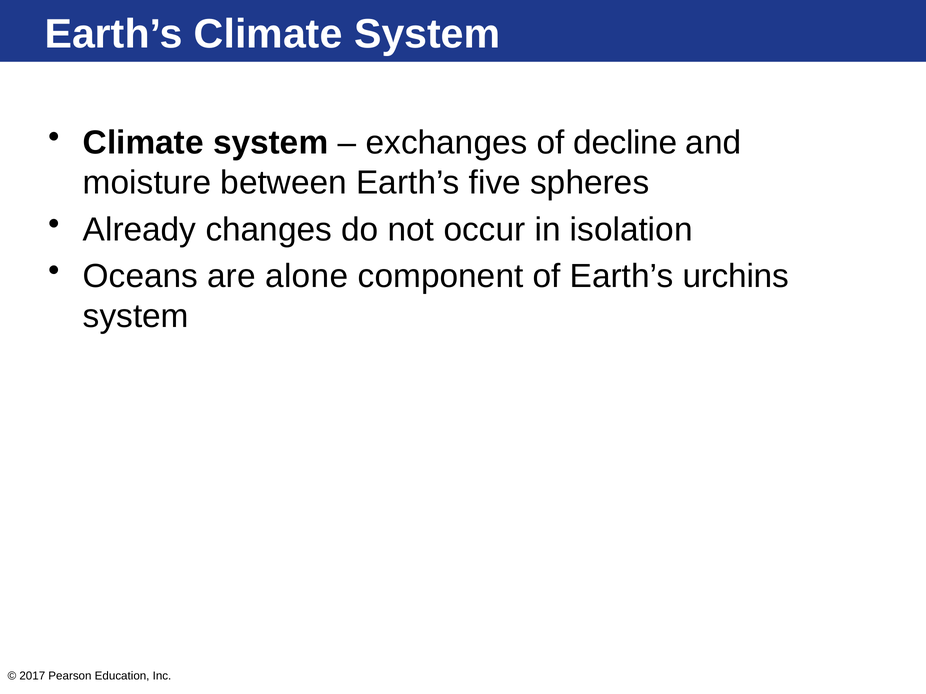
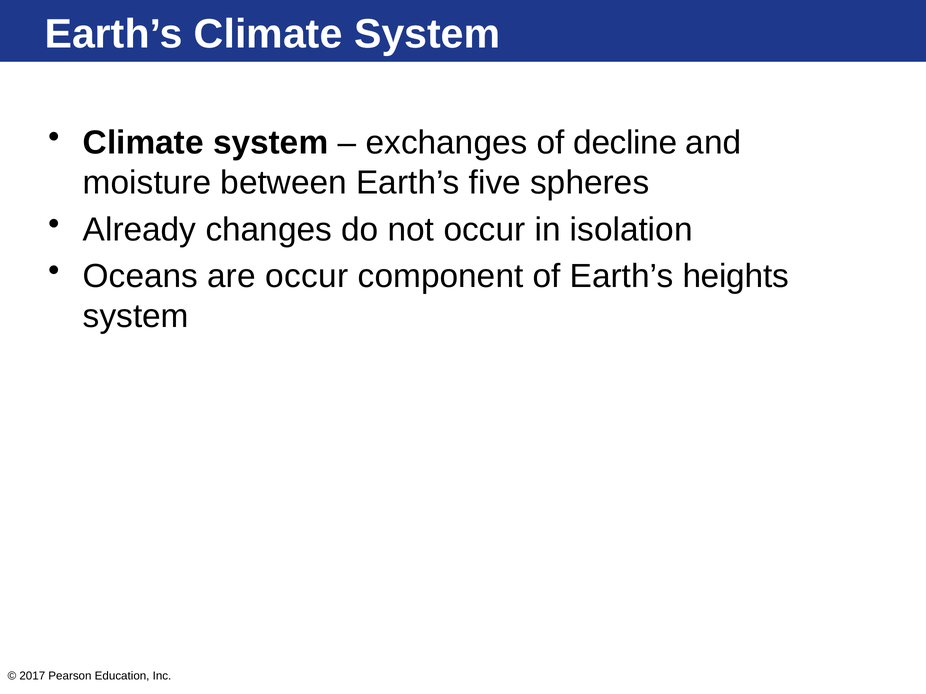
are alone: alone -> occur (307, 276)
urchins: urchins -> heights (736, 276)
